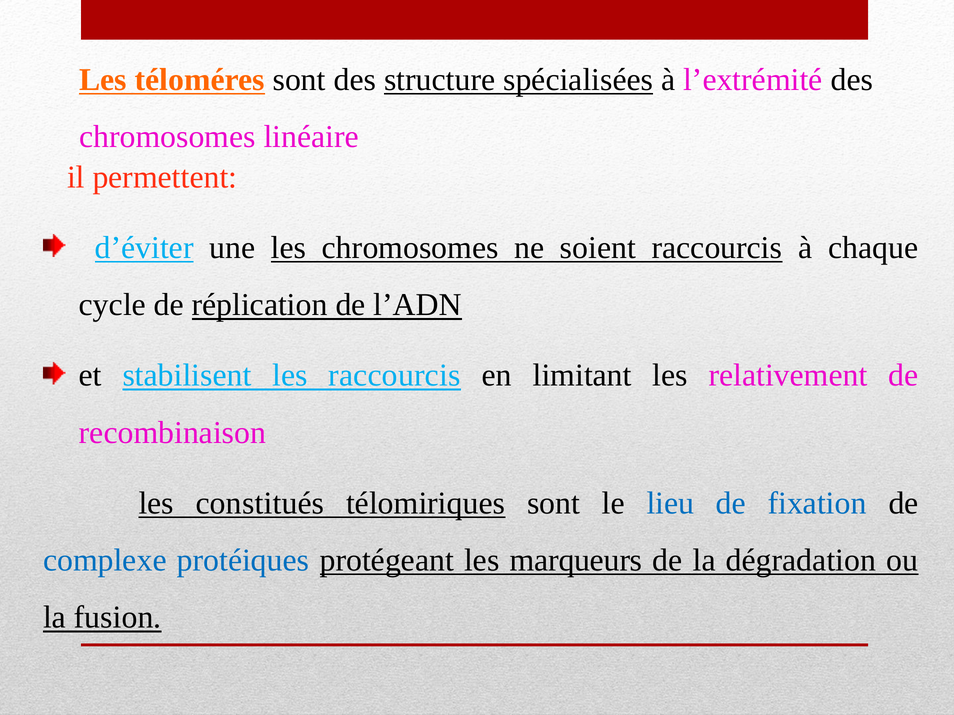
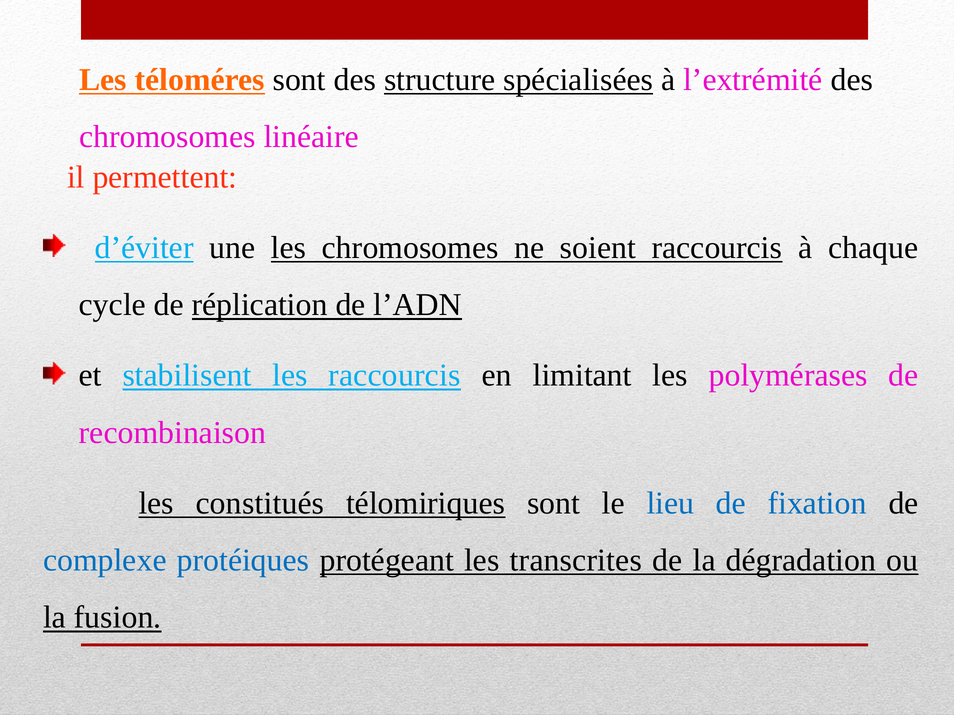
relativement: relativement -> polymérases (788, 376)
marqueurs: marqueurs -> transcrites (576, 561)
